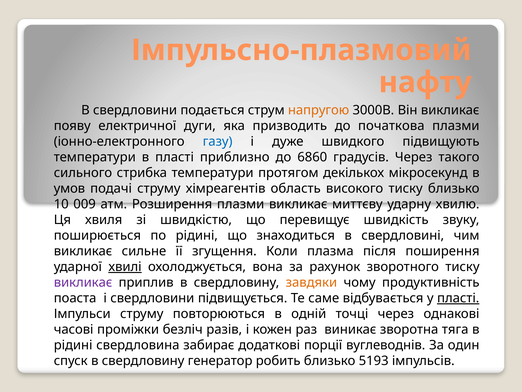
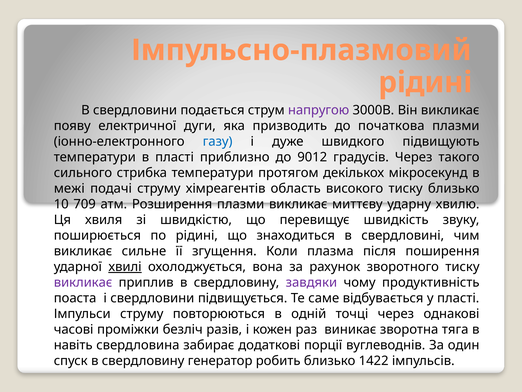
нафту: нафту -> рідині (425, 82)
напругою colour: orange -> purple (319, 110)
6860: 6860 -> 9012 (312, 157)
умов: умов -> межі (69, 188)
009: 009 -> 709 (85, 204)
завдяки colour: orange -> purple (311, 282)
пласті underline: present -> none (458, 298)
рідині: рідині -> навіть (73, 345)
5193: 5193 -> 1422 (374, 360)
